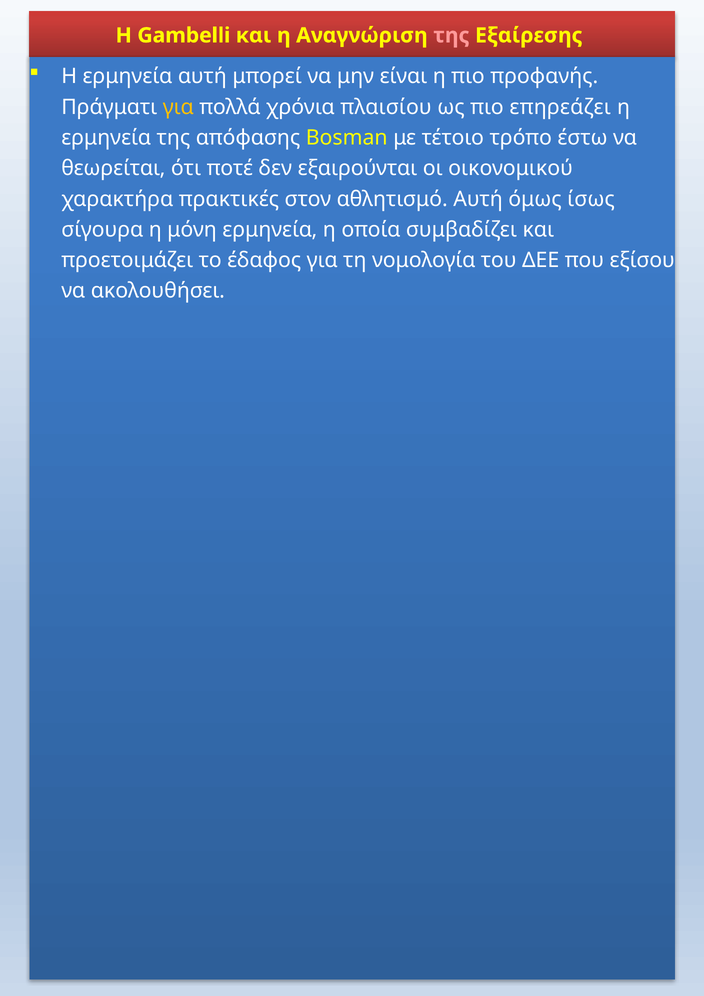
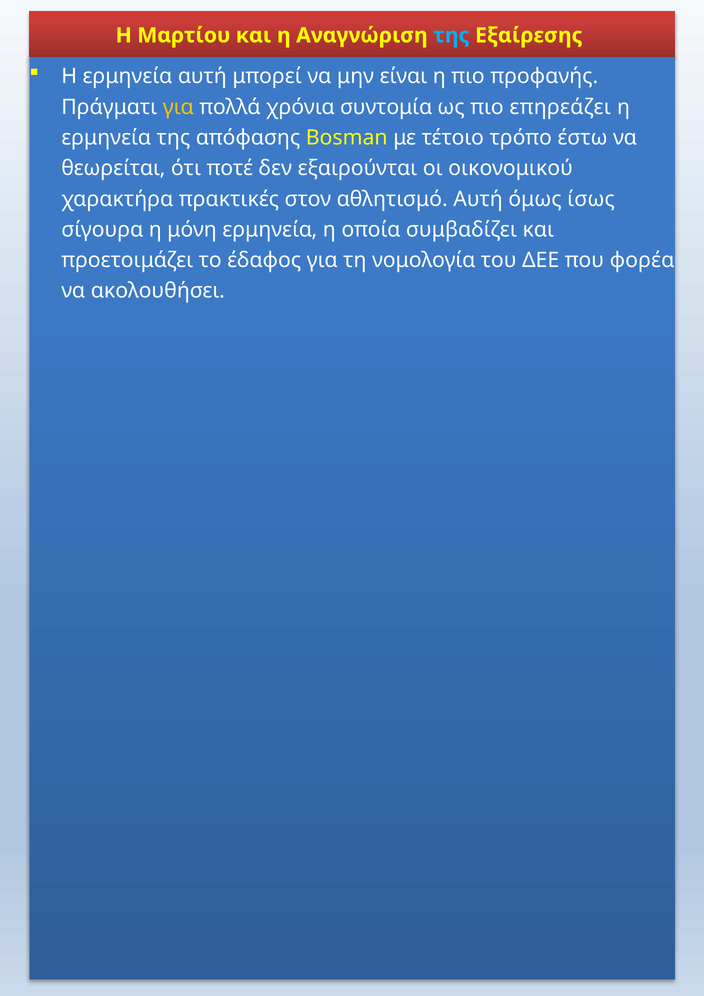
Gambelli: Gambelli -> Μαρτίου (184, 35)
της colour: pink -> light blue (451, 35)
πλαισίου: πλαισίου -> συντομία (386, 107)
εξίσου: εξίσου -> φορέα (642, 260)
